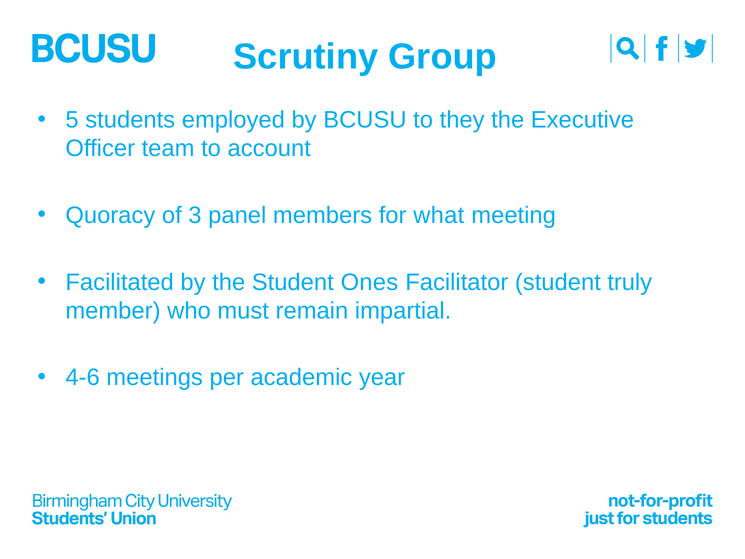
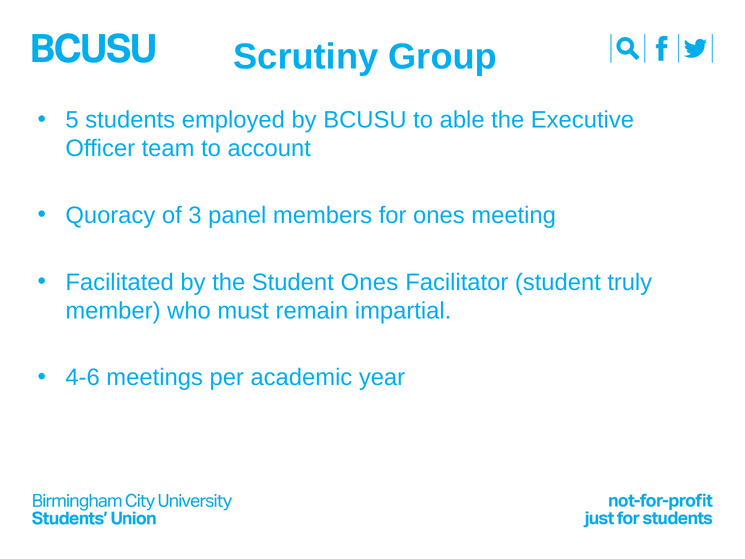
they: they -> able (462, 120)
for what: what -> ones (439, 215)
